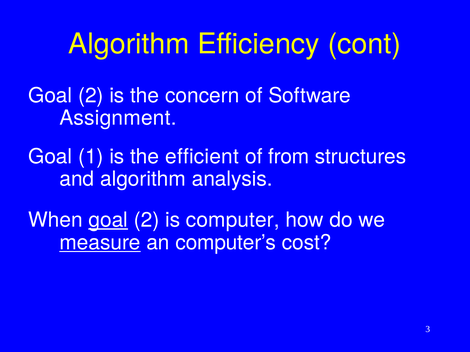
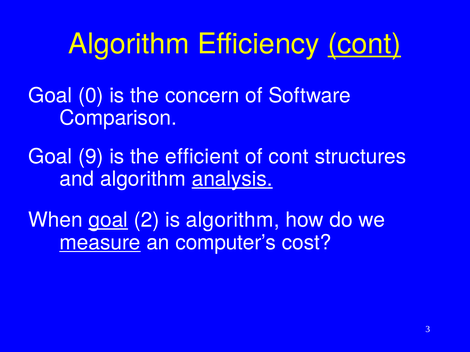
cont underline: none -> present (364, 44)
2: 2 -> 0 (91, 96)
Assignment: Assignment -> Comparison (118, 118)
1: 1 -> 9 (91, 157)
of from: from -> cont (289, 157)
analysis underline: none -> present (232, 179)
is computer: computer -> algorithm (233, 220)
